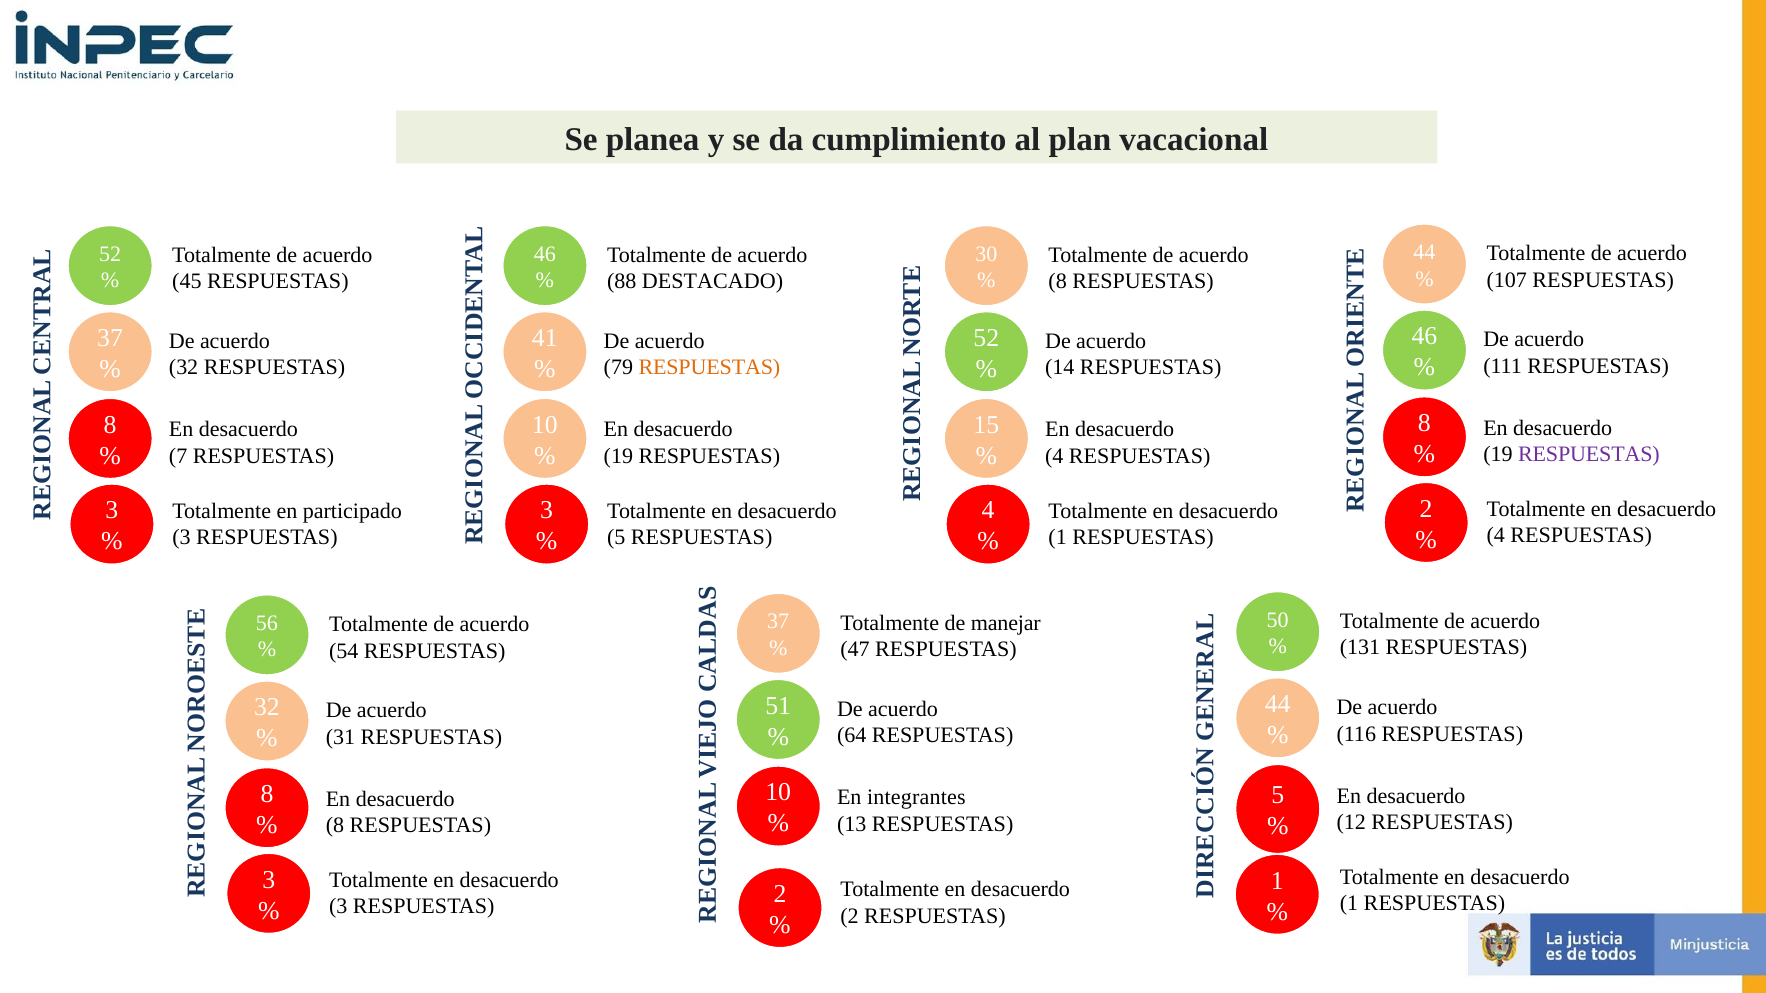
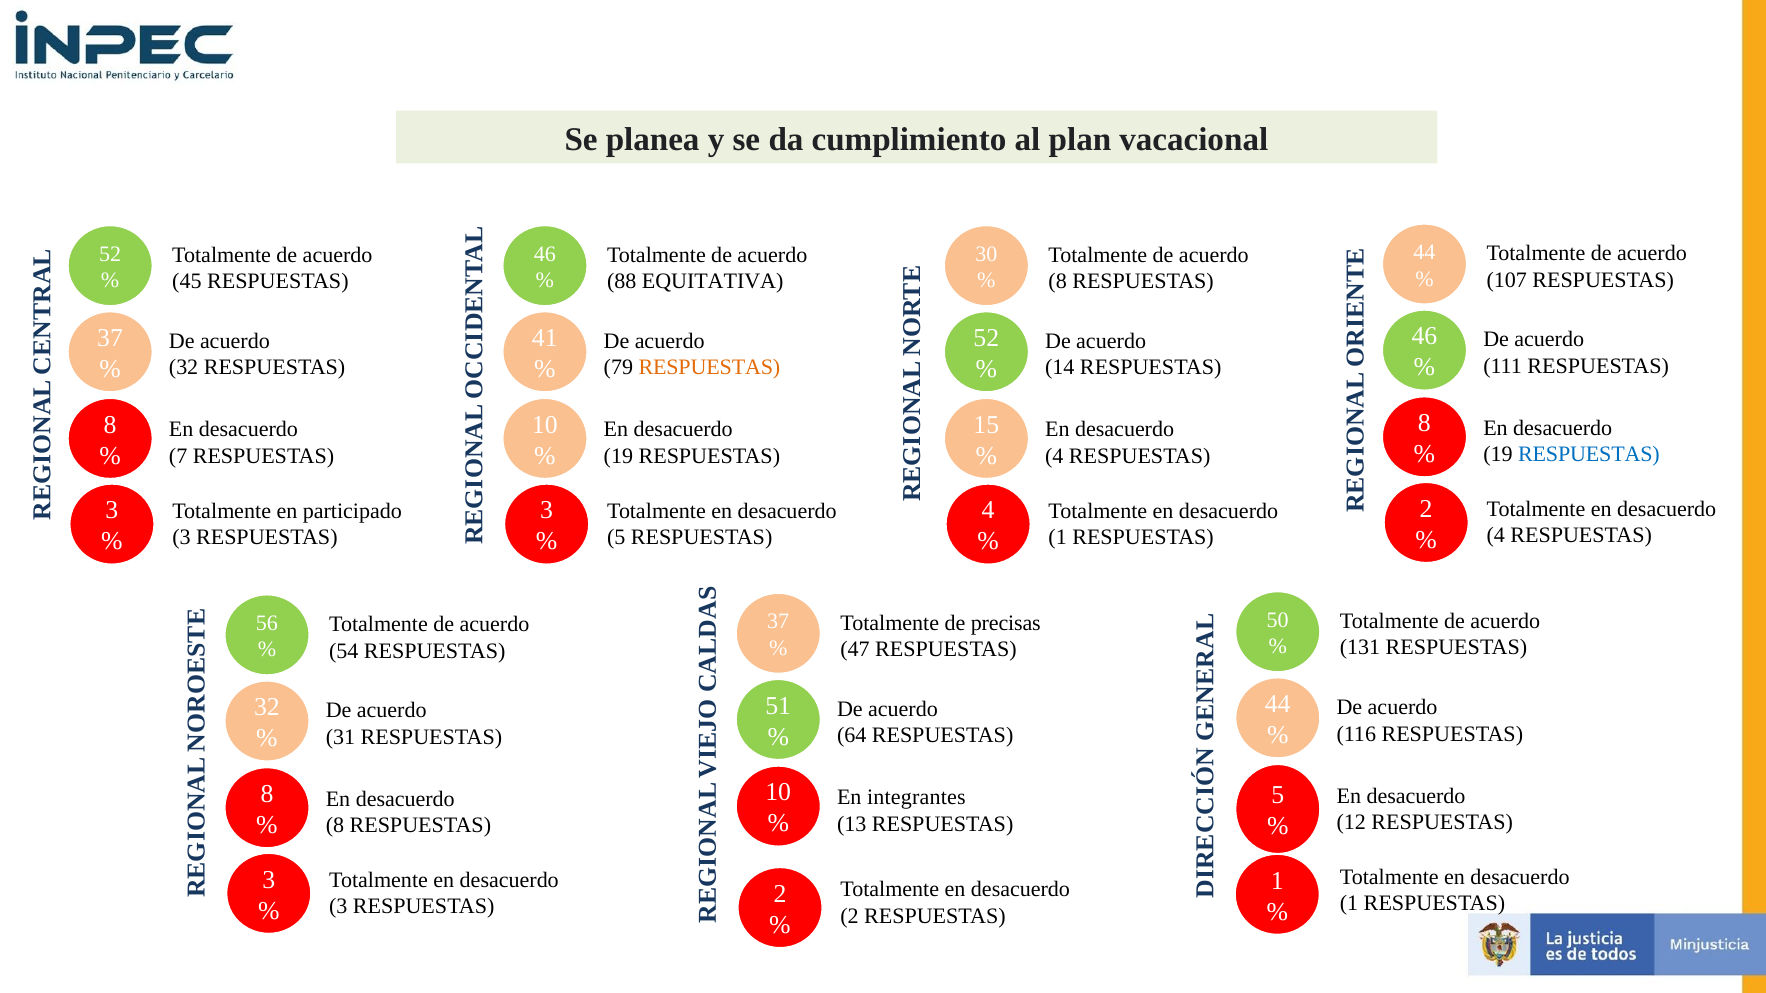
DESTACADO: DESTACADO -> EQUITATIVA (713, 282)
RESPUESTAS colour: purple -> blue (1589, 455)
manejar: manejar -> precisas (1006, 623)
